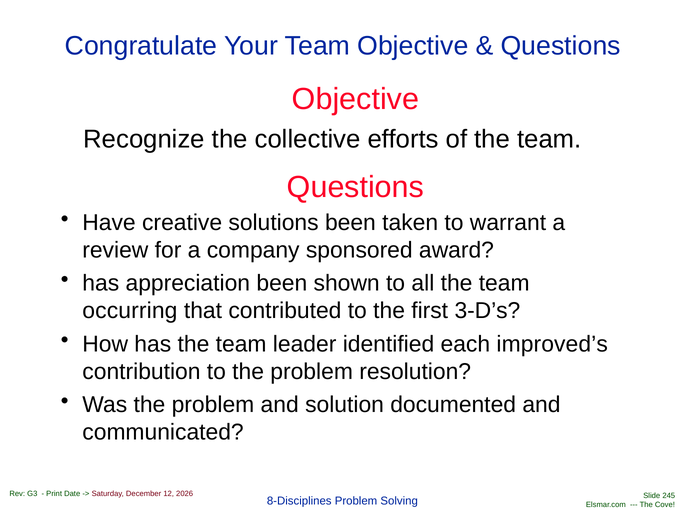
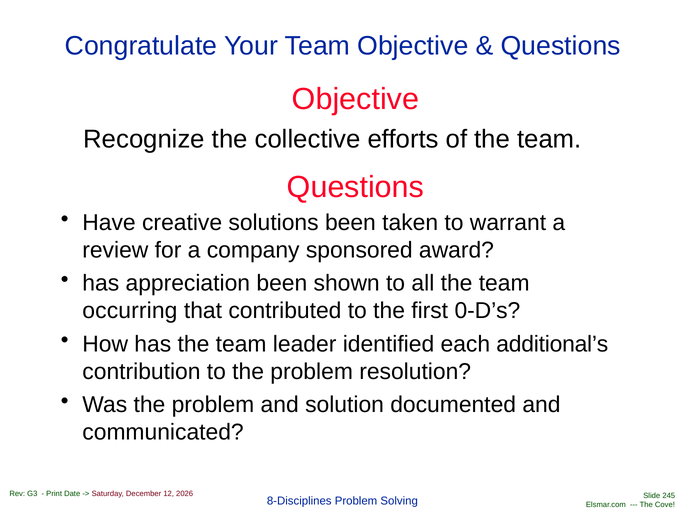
3-D’s: 3-D’s -> 0-D’s (487, 311)
improved’s: improved’s -> additional’s (552, 344)
